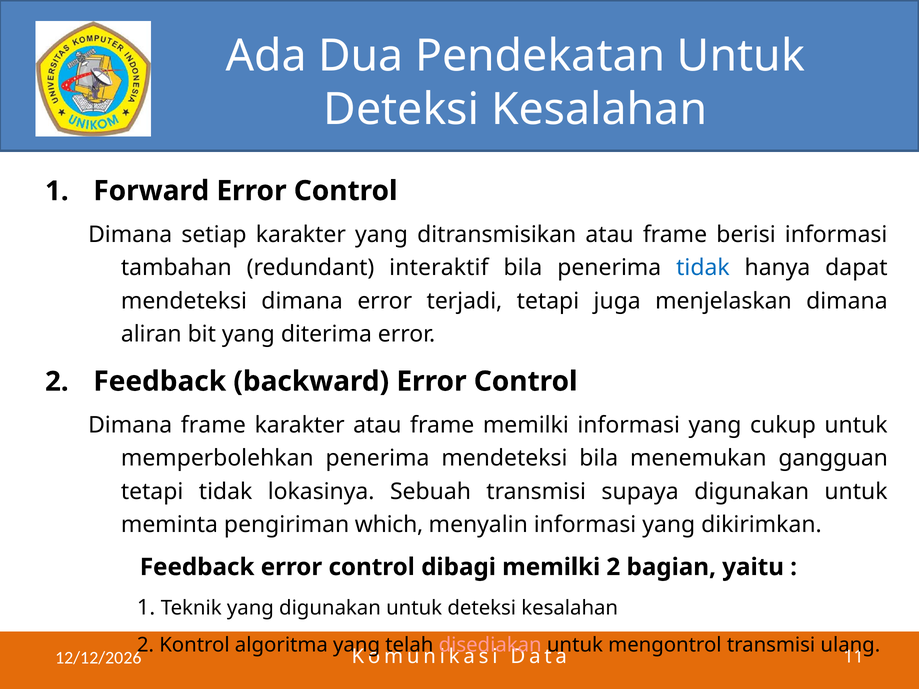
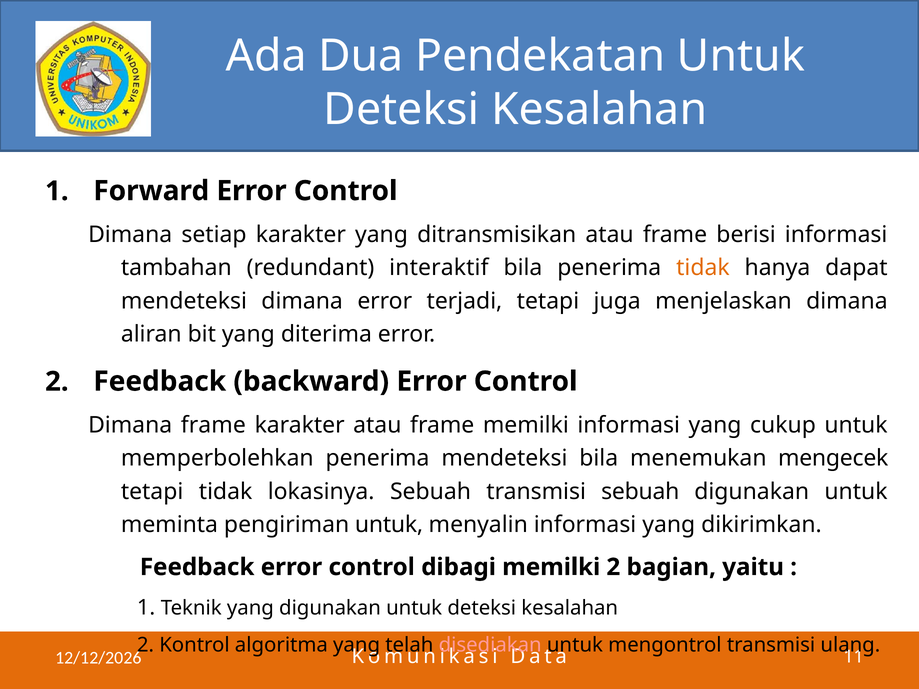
tidak colour: blue -> orange (703, 268)
gangguan: gangguan -> mengecek (833, 459)
transmisi supaya: supaya -> sebuah (640, 492)
pengiriman which: which -> untuk (389, 525)
